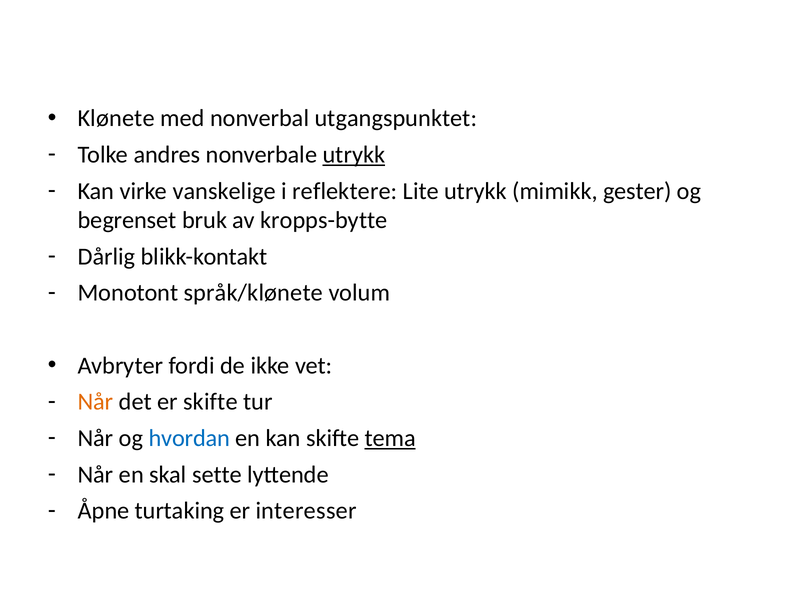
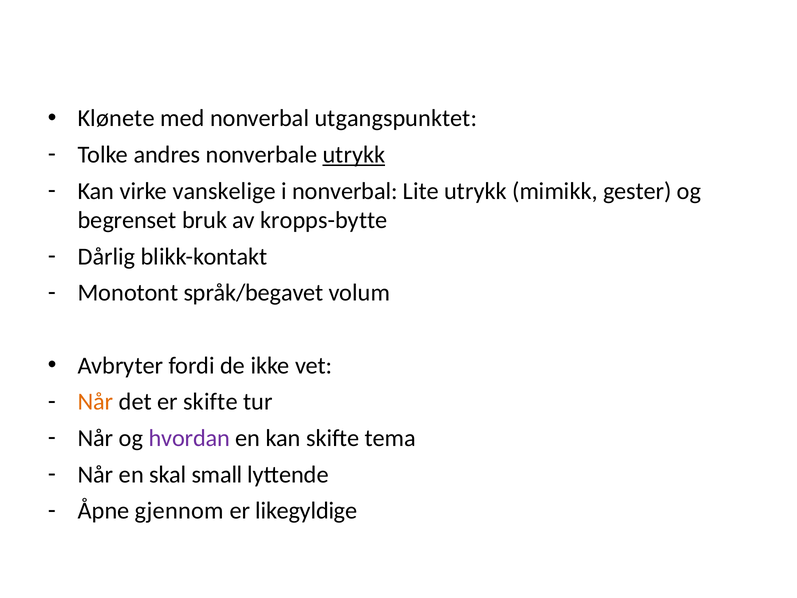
i reflektere: reflektere -> nonverbal (345, 191)
språk/klønete: språk/klønete -> språk/begavet (253, 293)
hvordan colour: blue -> purple (189, 438)
tema underline: present -> none (390, 438)
sette: sette -> small (217, 474)
turtaking: turtaking -> gjennom (179, 511)
interesser: interesser -> likegyldige (306, 511)
